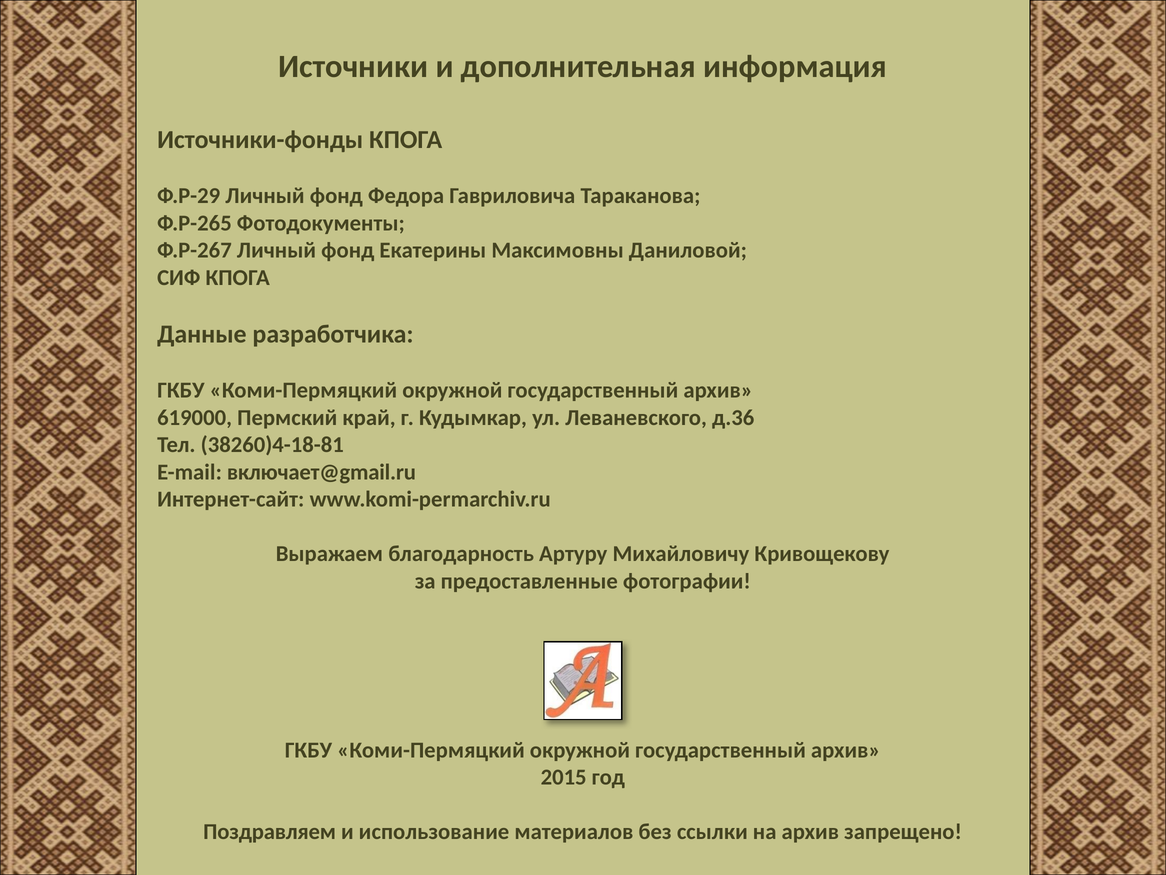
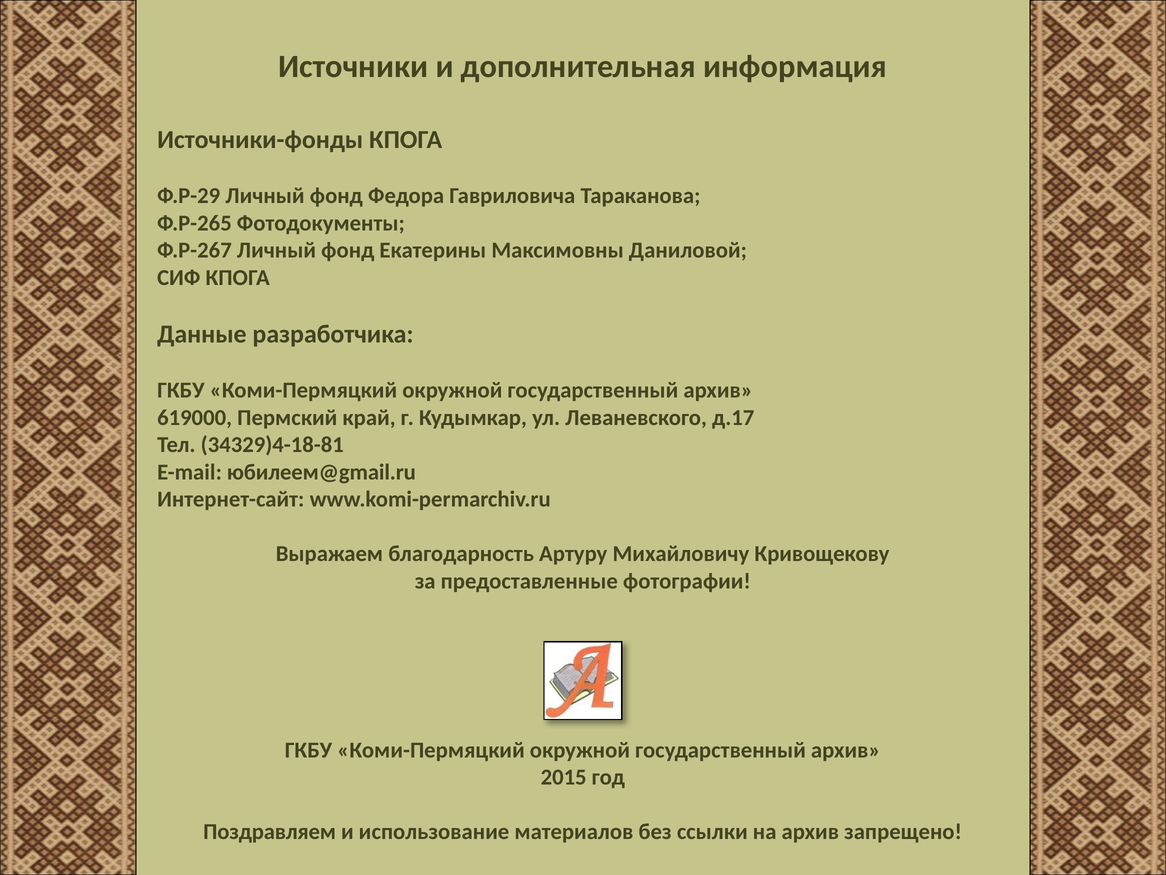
д.36: д.36 -> д.17 (733, 417)
38260)4-18-81: 38260)4-18-81 -> 34329)4-18-81 (272, 445)
включает@gmail.ru: включает@gmail.ru -> юбилеем@gmail.ru (321, 472)
